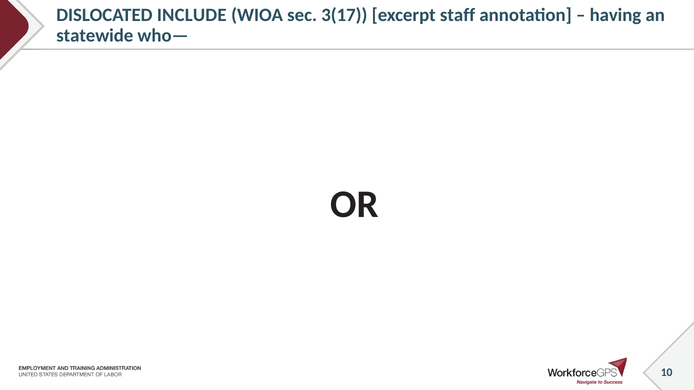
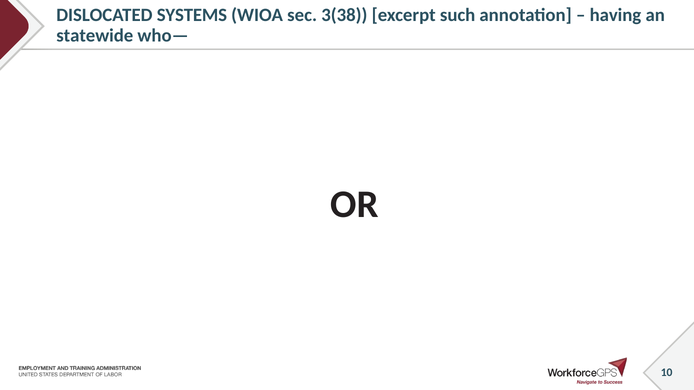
INCLUDE: INCLUDE -> SYSTEMS (192, 15)
3(17: 3(17 -> 3(38 (344, 15)
staff: staff -> such (458, 15)
